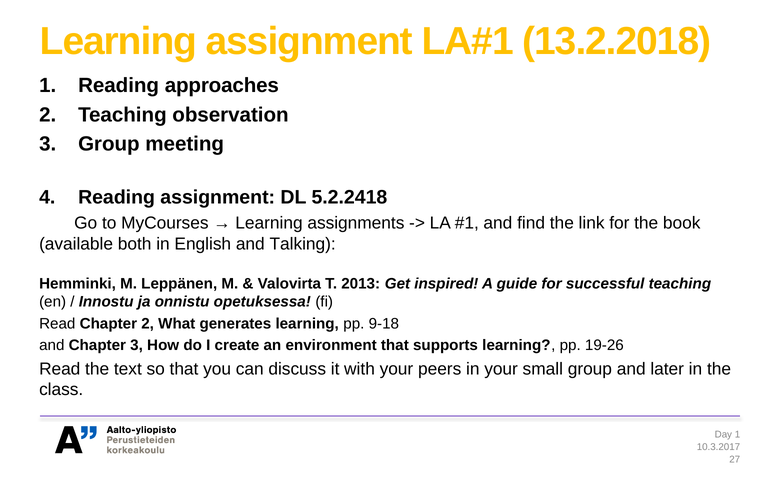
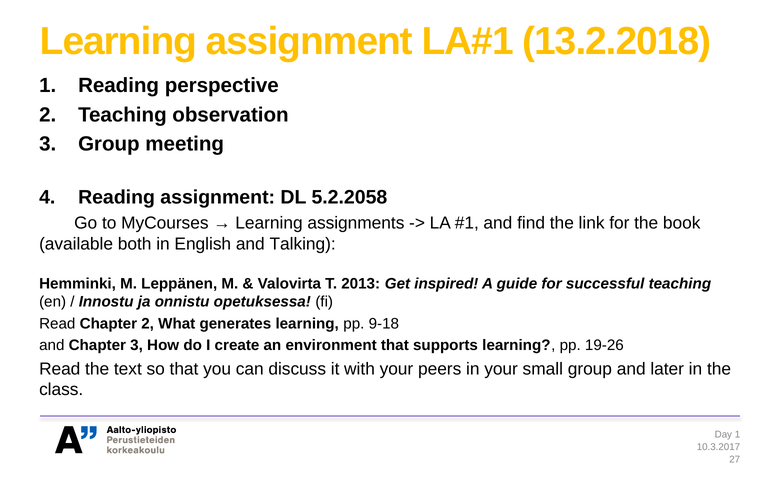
approaches: approaches -> perspective (222, 86)
5.2.2418: 5.2.2418 -> 5.2.2058 (349, 197)
